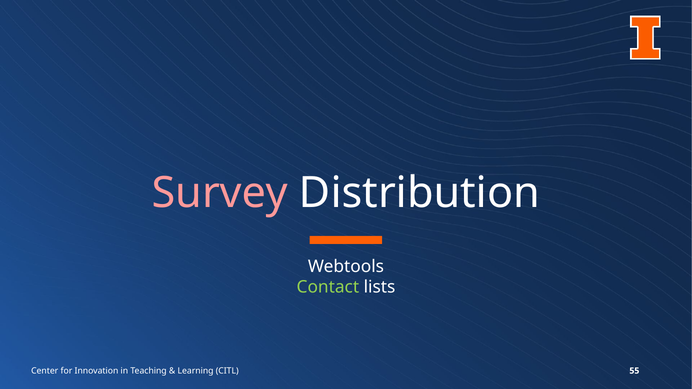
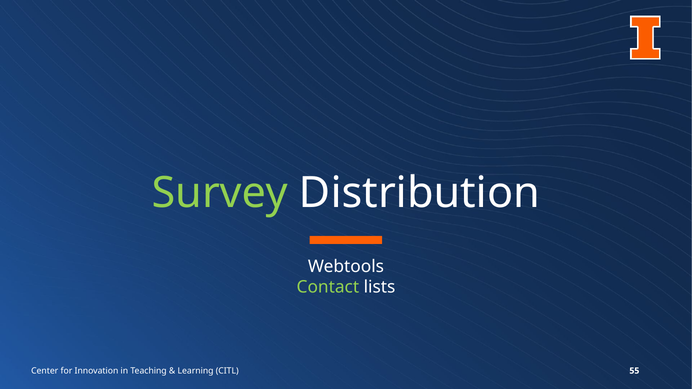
Survey colour: pink -> light green (220, 193)
